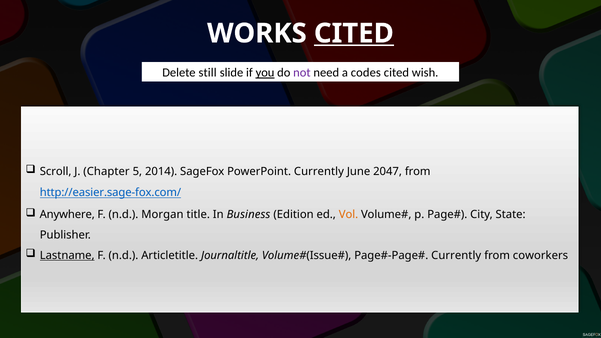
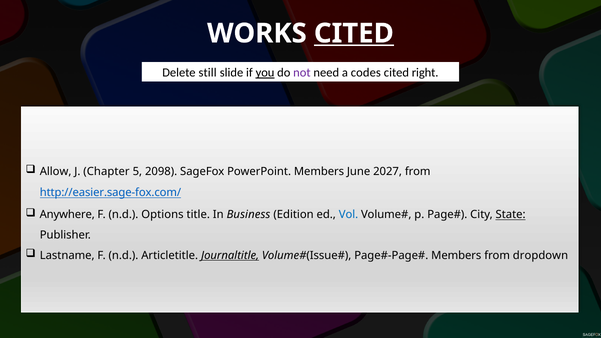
wish: wish -> right (425, 73)
Scroll: Scroll -> Allow (56, 172)
2014: 2014 -> 2098 (161, 172)
PowerPoint Currently: Currently -> Members (319, 172)
2047: 2047 -> 2027 (388, 172)
Morgan: Morgan -> Options (162, 215)
Vol colour: orange -> blue (348, 215)
State underline: none -> present (511, 215)
Lastname underline: present -> none (67, 255)
Journaltitle underline: none -> present (230, 255)
Currently: Currently -> Members (456, 255)
coworkers: coworkers -> dropdown (540, 255)
